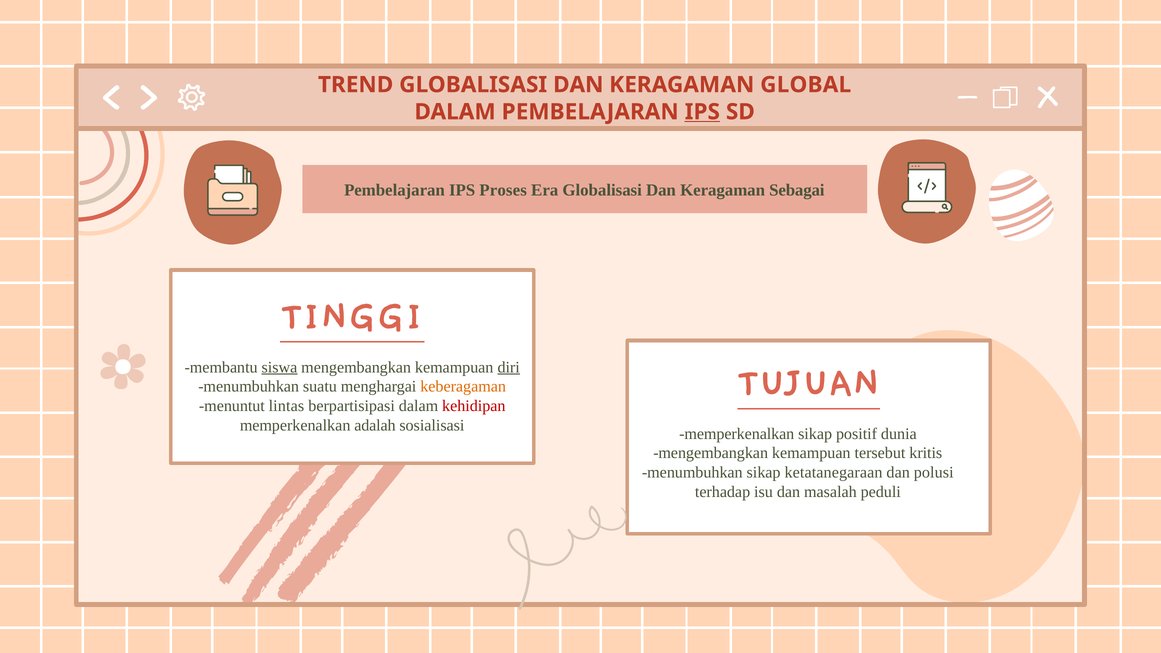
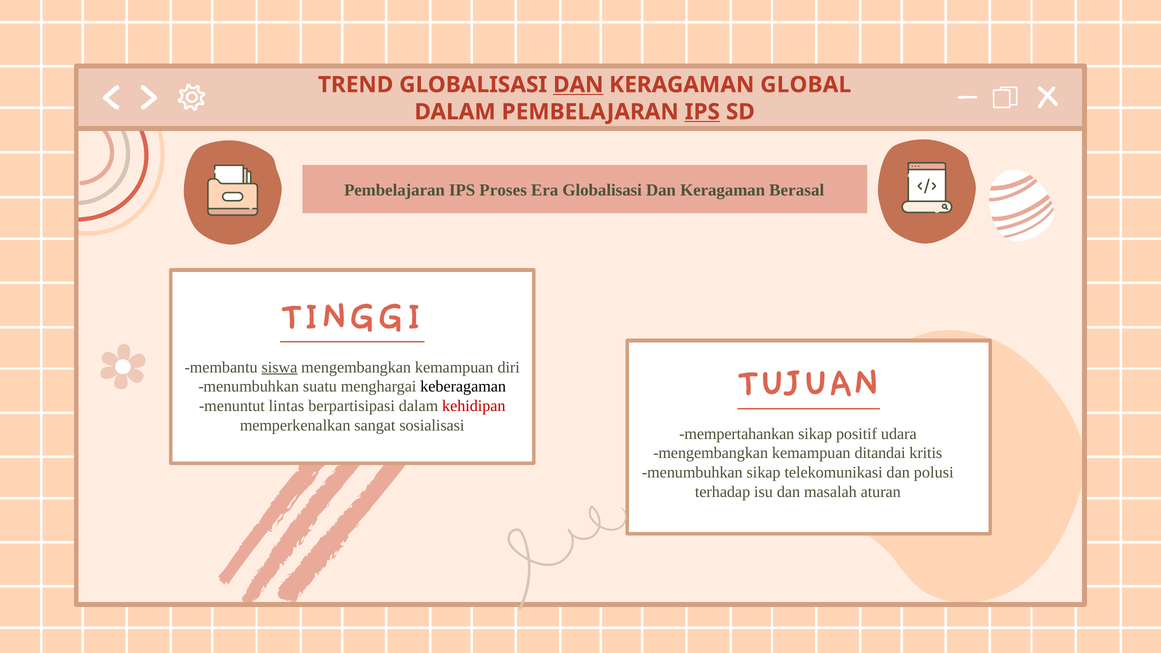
DAN underline: none -> present (578, 85)
Sebagai: Sebagai -> Berasal (797, 190)
diri underline: present -> none (509, 367)
keberagaman colour: orange -> black (463, 387)
adalah: adalah -> sangat (375, 425)
memperkenalkan: memperkenalkan -> mempertahankan (737, 434)
dunia: dunia -> udara (899, 434)
tersebut: tersebut -> ditandai (880, 453)
ketatanegaraan: ketatanegaraan -> telekomunikasi (834, 473)
peduli: peduli -> aturan (881, 492)
